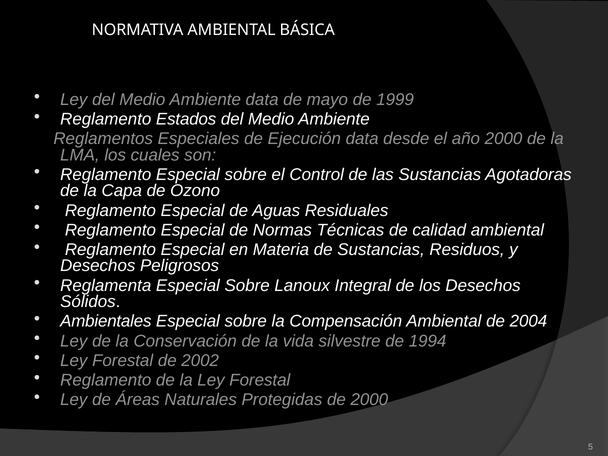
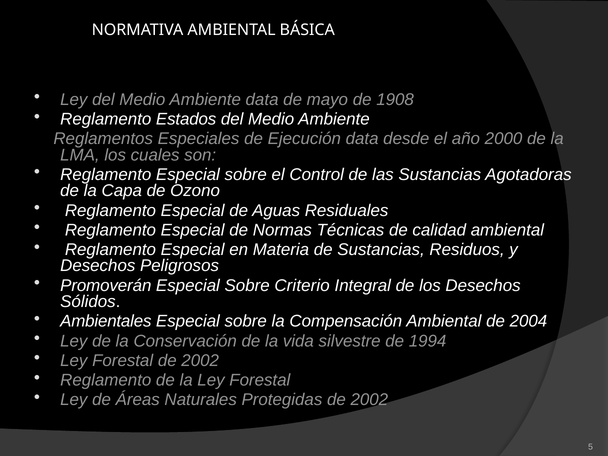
1999: 1999 -> 1908 (395, 100)
Reglamenta: Reglamenta -> Promoverán (106, 285)
Lanoux: Lanoux -> Criterio (302, 285)
Protegidas de 2000: 2000 -> 2002 (369, 400)
